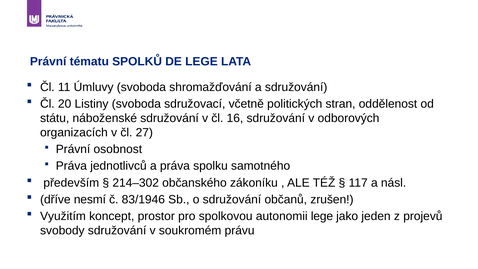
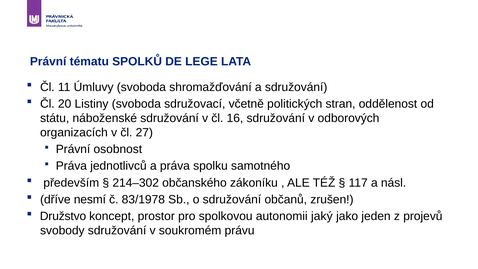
83/1946: 83/1946 -> 83/1978 (143, 199)
Využitím: Využitím -> Družstvo (63, 216)
autonomii lege: lege -> jaký (322, 216)
